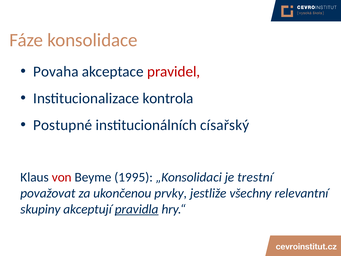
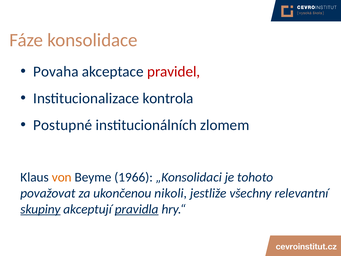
císařský: císařský -> zlomem (225, 125)
von colour: red -> orange (62, 177)
1995: 1995 -> 1966 (134, 177)
trestní: trestní -> tohoto (255, 177)
prvky: prvky -> nikoli (171, 193)
skupiny underline: none -> present (41, 209)
